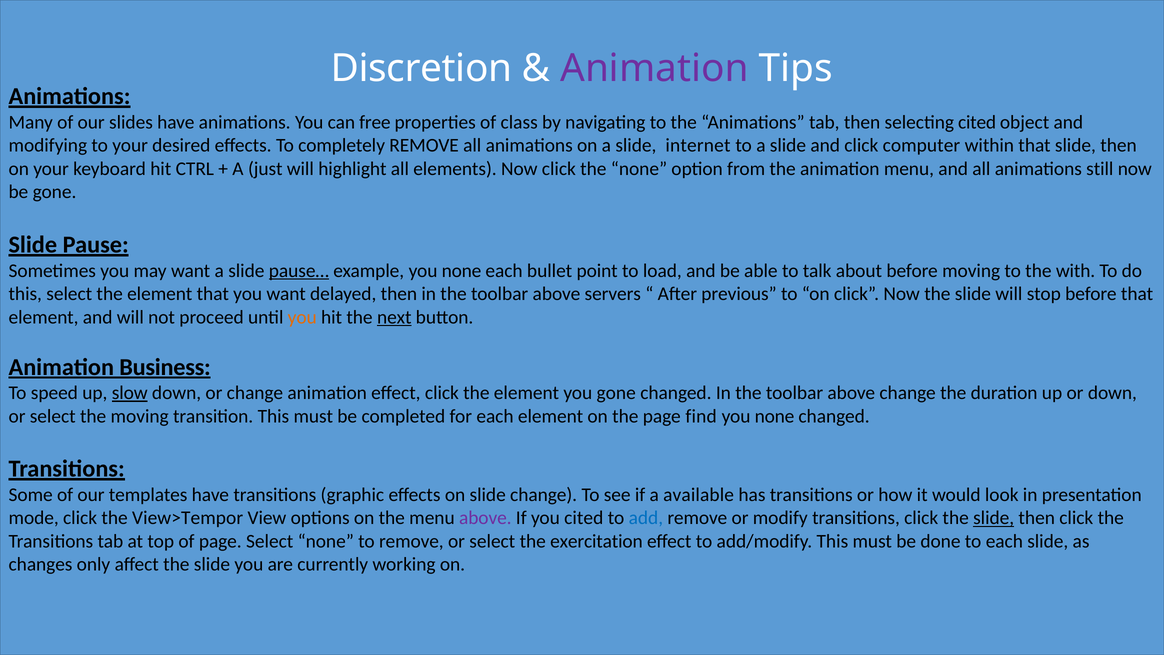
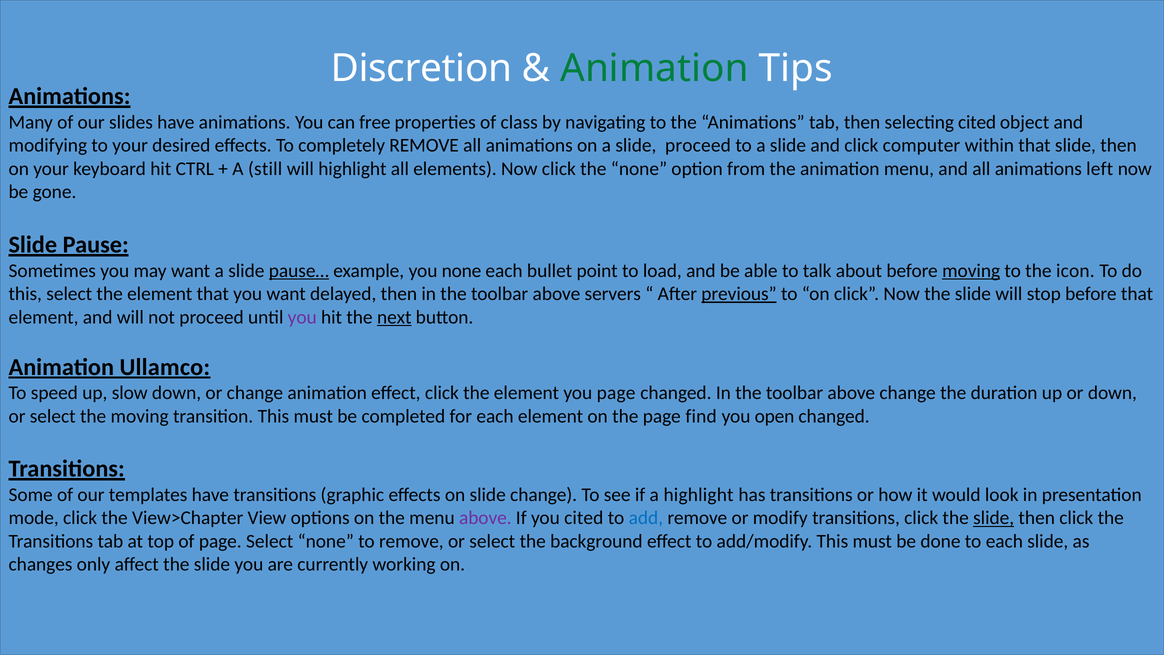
Animation colour: purple -> green (654, 69)
slide internet: internet -> proceed (698, 145)
just: just -> still (265, 169)
still: still -> left (1100, 169)
moving underline: none -> present (971, 271)
with: with -> icon (1075, 271)
previous underline: none -> present (739, 294)
you colour: orange -> purple (302, 317)
Business: Business -> Ullamco (165, 367)
slow underline: present -> none (130, 393)
you gone: gone -> page (616, 393)
none: none -> open (774, 416)
a available: available -> highlight (699, 495)
View>Tempor: View>Tempor -> View>Chapter (188, 518)
exercitation: exercitation -> background (596, 541)
